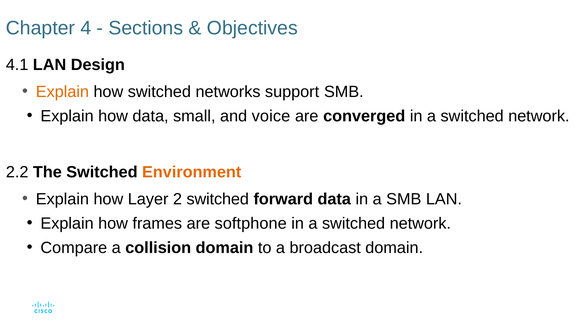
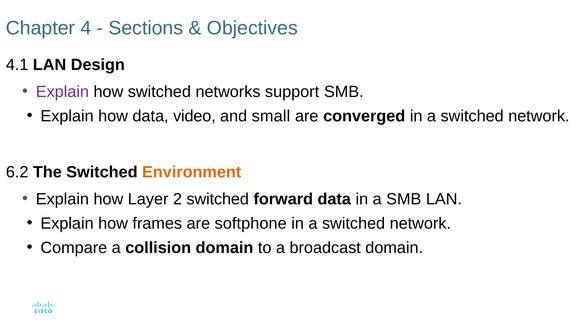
Explain colour: orange -> purple (62, 92)
small: small -> video (194, 116)
voice: voice -> small (271, 116)
2.2: 2.2 -> 6.2 (17, 172)
